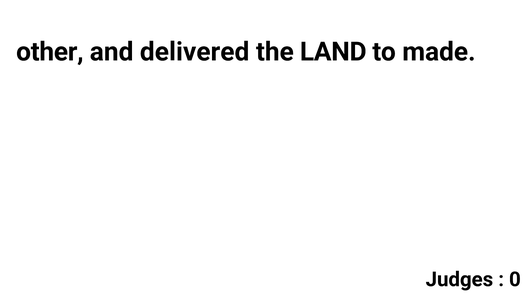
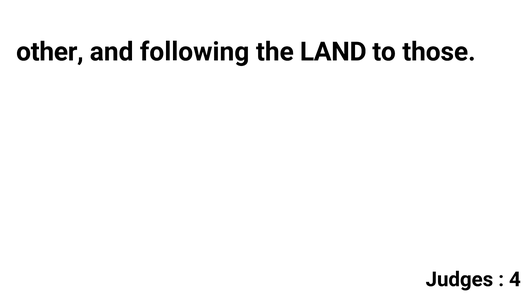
delivered: delivered -> following (195, 52)
made: made -> those (439, 52)
0: 0 -> 4 (515, 279)
